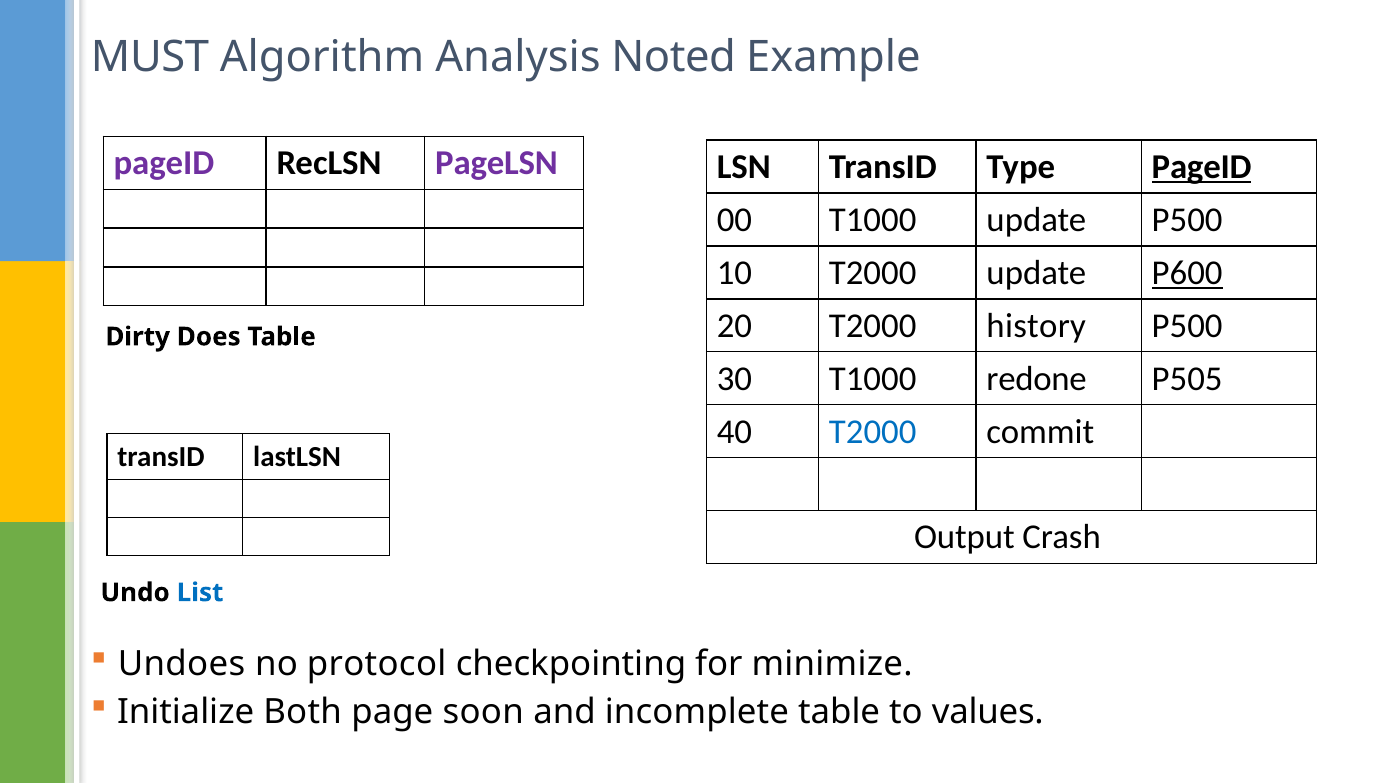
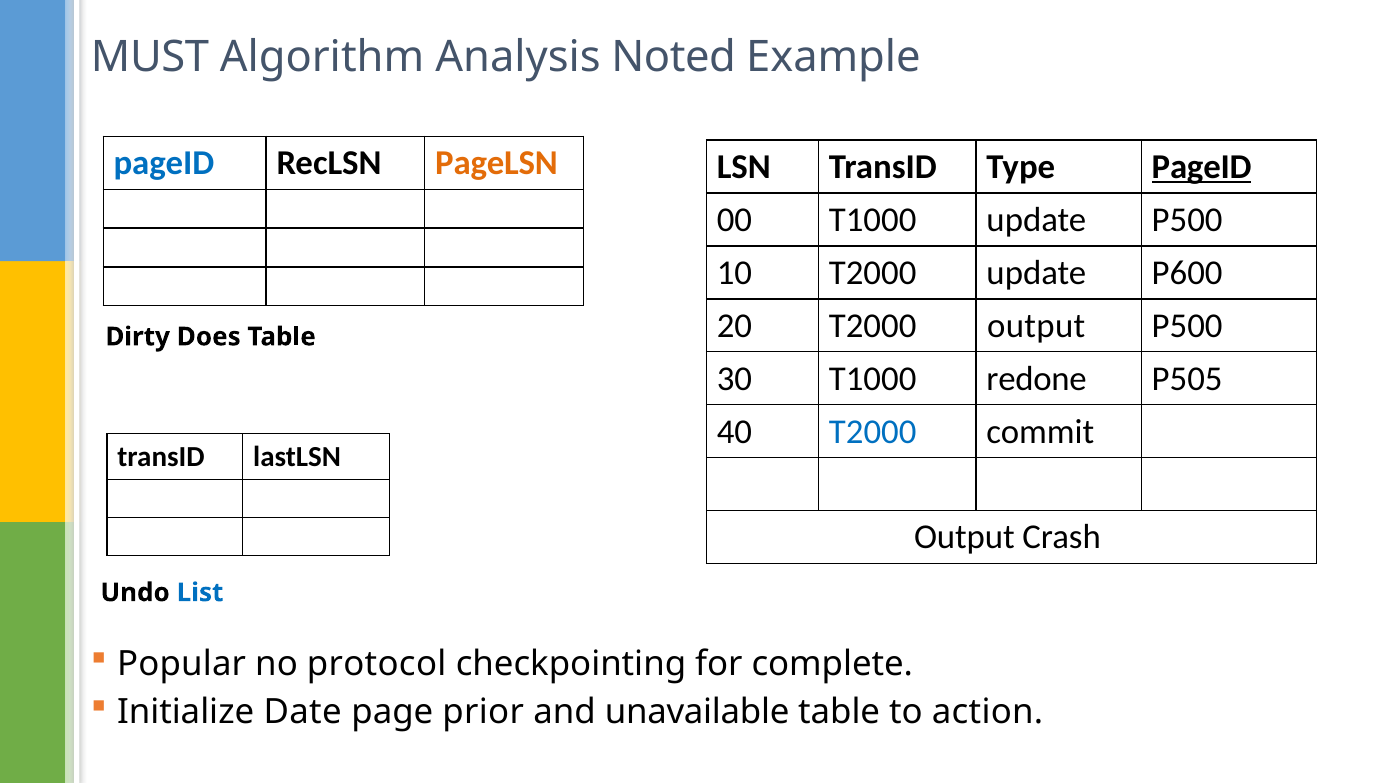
pageID colour: purple -> blue (164, 163)
PageLSN colour: purple -> orange (497, 163)
P600 underline: present -> none (1187, 273)
T2000 history: history -> output (1036, 326)
Undoes: Undoes -> Popular (182, 664)
minimize: minimize -> complete (832, 664)
Both: Both -> Date (303, 712)
soon: soon -> prior (483, 712)
incomplete: incomplete -> unavailable (697, 712)
values: values -> action (988, 712)
